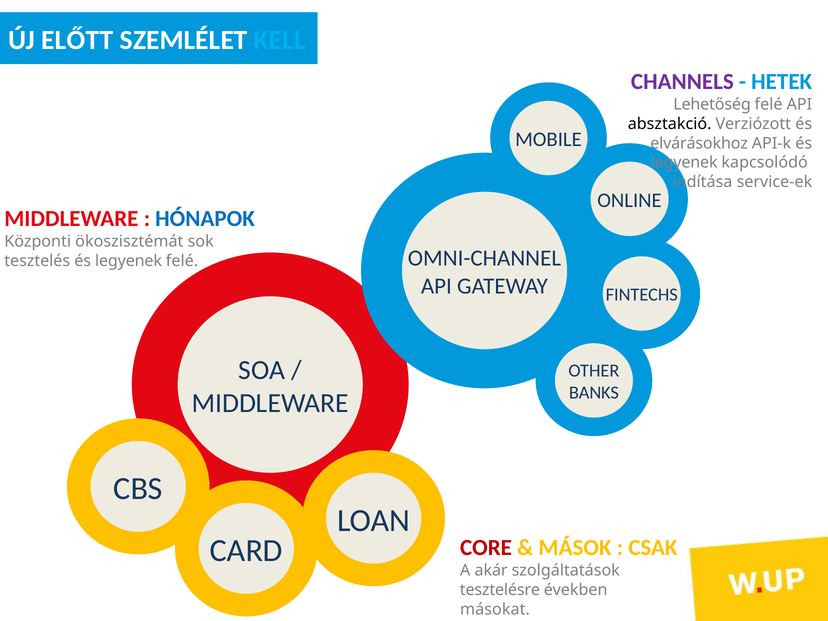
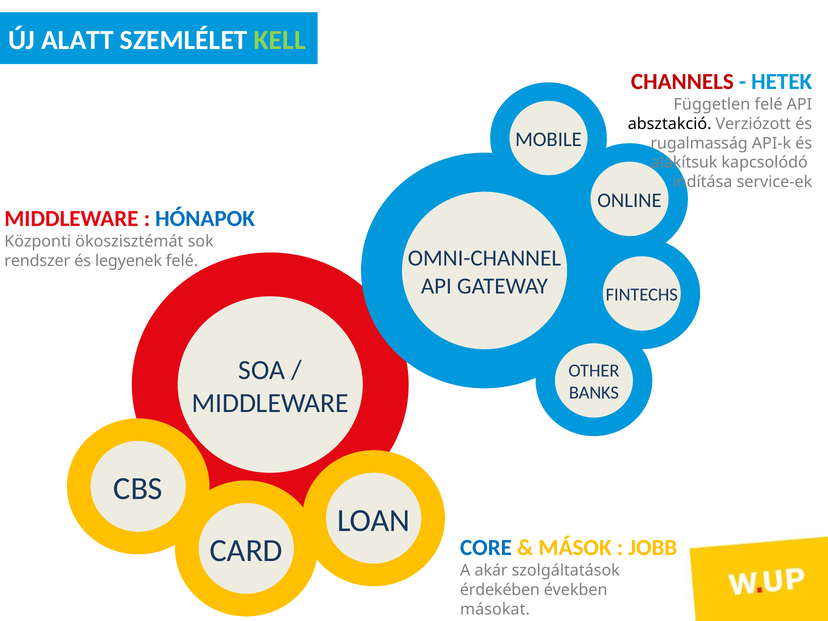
ELŐTT: ELŐTT -> ALATT (77, 40)
KELL colour: light blue -> light green (280, 40)
CHANNELS colour: purple -> red (682, 82)
Lehetőség: Lehetőség -> Független (712, 105)
elvárásokhoz: elvárásokhoz -> rugalmasság (699, 143)
legyenek: legyenek -> alakítsuk (684, 163)
tesztelés: tesztelés -> rendszer (37, 261)
CORE colour: red -> blue (486, 548)
CSAK: CSAK -> JOBB (653, 548)
tesztelésre: tesztelésre -> érdekében (500, 590)
